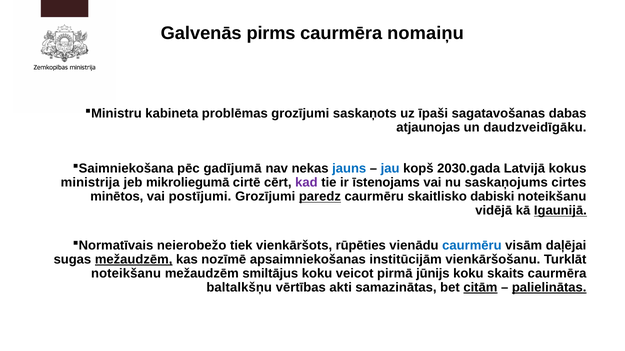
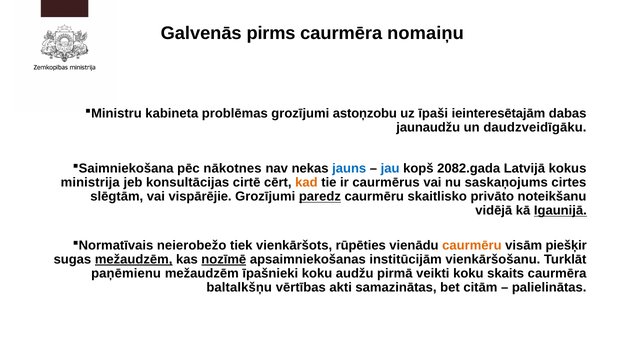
saskaņots: saskaņots -> astoņzobu (365, 114)
sagatavošanas: sagatavošanas -> ieinteresētajām (498, 114)
atjaunojas: atjaunojas -> jaunaudžu (428, 128)
gadījumā: gadījumā -> nākotnes (233, 169)
2030.gada: 2030.gada -> 2082.gada (469, 169)
mikroliegumā: mikroliegumā -> konsultācijas (188, 183)
kad colour: purple -> orange (306, 183)
īstenojams: īstenojams -> caurmērus (386, 183)
minētos: minētos -> slēgtām (117, 197)
postījumi: postījumi -> vispārējie (200, 197)
dabiski: dabiski -> privāto (492, 197)
caurmēru colour: blue -> orange (472, 246)
daļējai: daļējai -> piešķir (566, 246)
nozīmē underline: none -> present (224, 260)
noteikšanu: noteikšanu -> paņēmienu (126, 274)
smiltājus: smiltājus -> īpašnieki (270, 274)
veicot: veicot -> audžu (355, 274)
jūnijs: jūnijs -> veikti (433, 274)
citām underline: present -> none (480, 288)
palielinātas underline: present -> none (549, 288)
